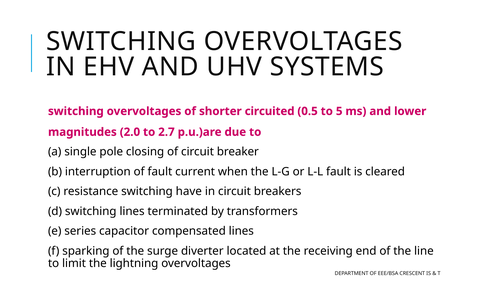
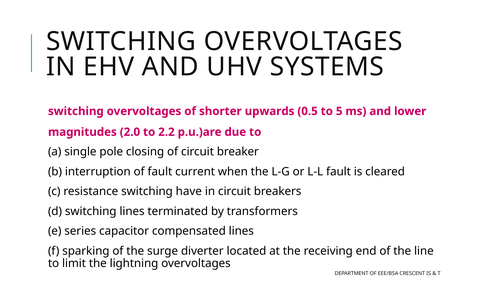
circuited: circuited -> upwards (270, 111)
2.7: 2.7 -> 2.2 (166, 132)
